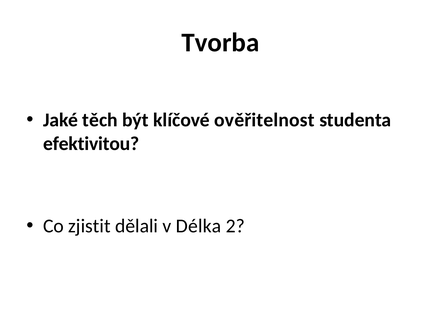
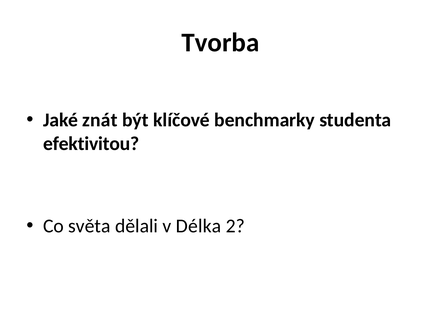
těch: těch -> znát (100, 120)
ověřitelnost: ověřitelnost -> benchmarky (265, 120)
zjistit: zjistit -> světa (89, 226)
